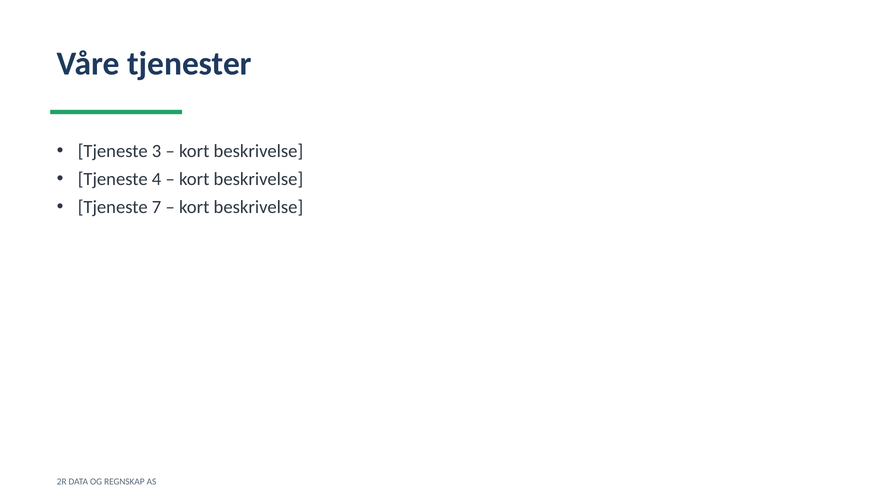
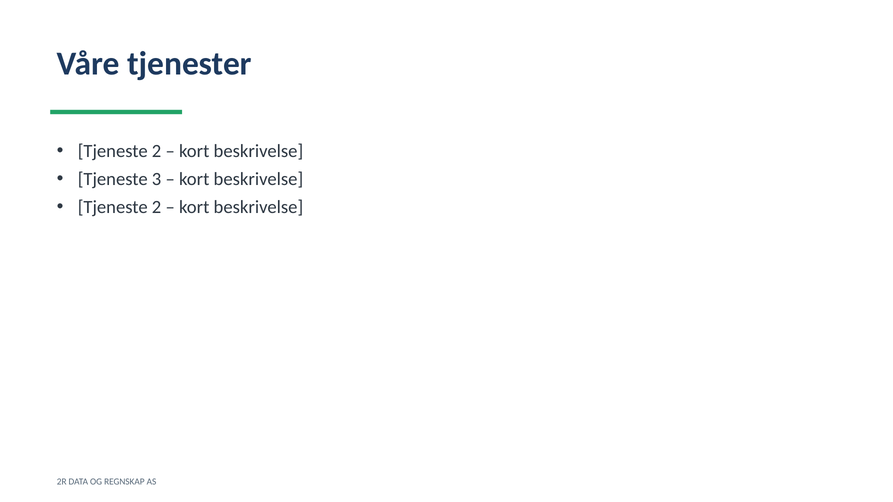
3: 3 -> 2 (157, 151)
4: 4 -> 3 (157, 179)
7: 7 -> 2 (157, 207)
